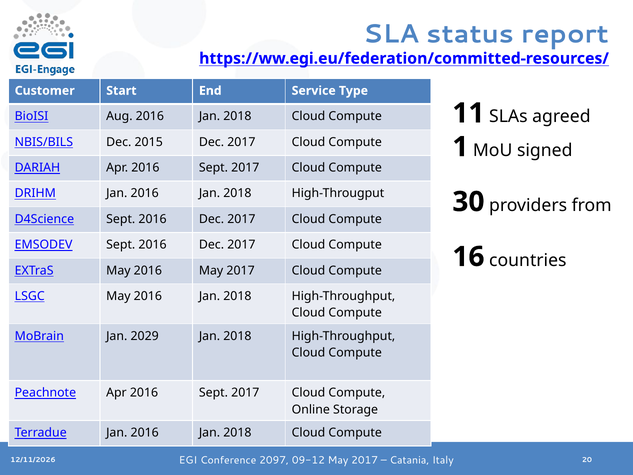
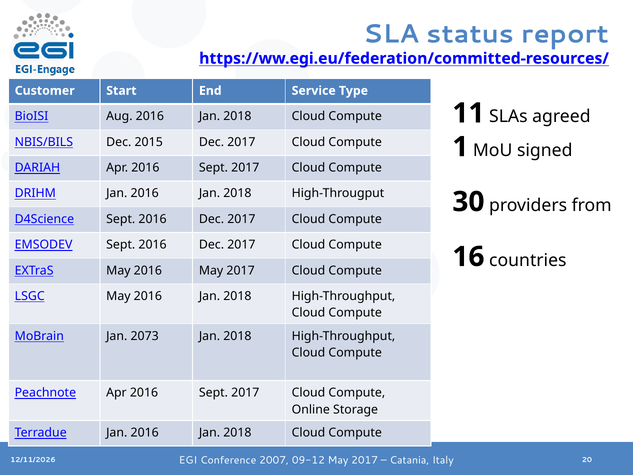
2029: 2029 -> 2073 (145, 336)
2097: 2097 -> 2007 (274, 460)
